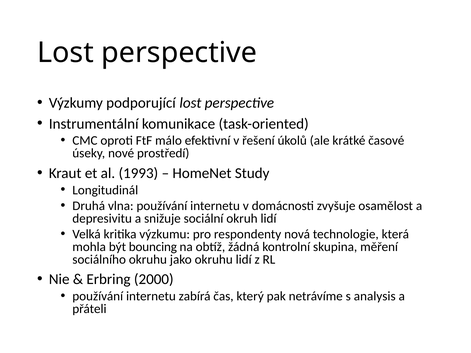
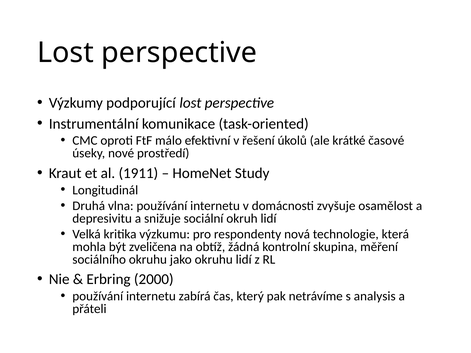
1993: 1993 -> 1911 (138, 173)
bouncing: bouncing -> zveličena (153, 247)
